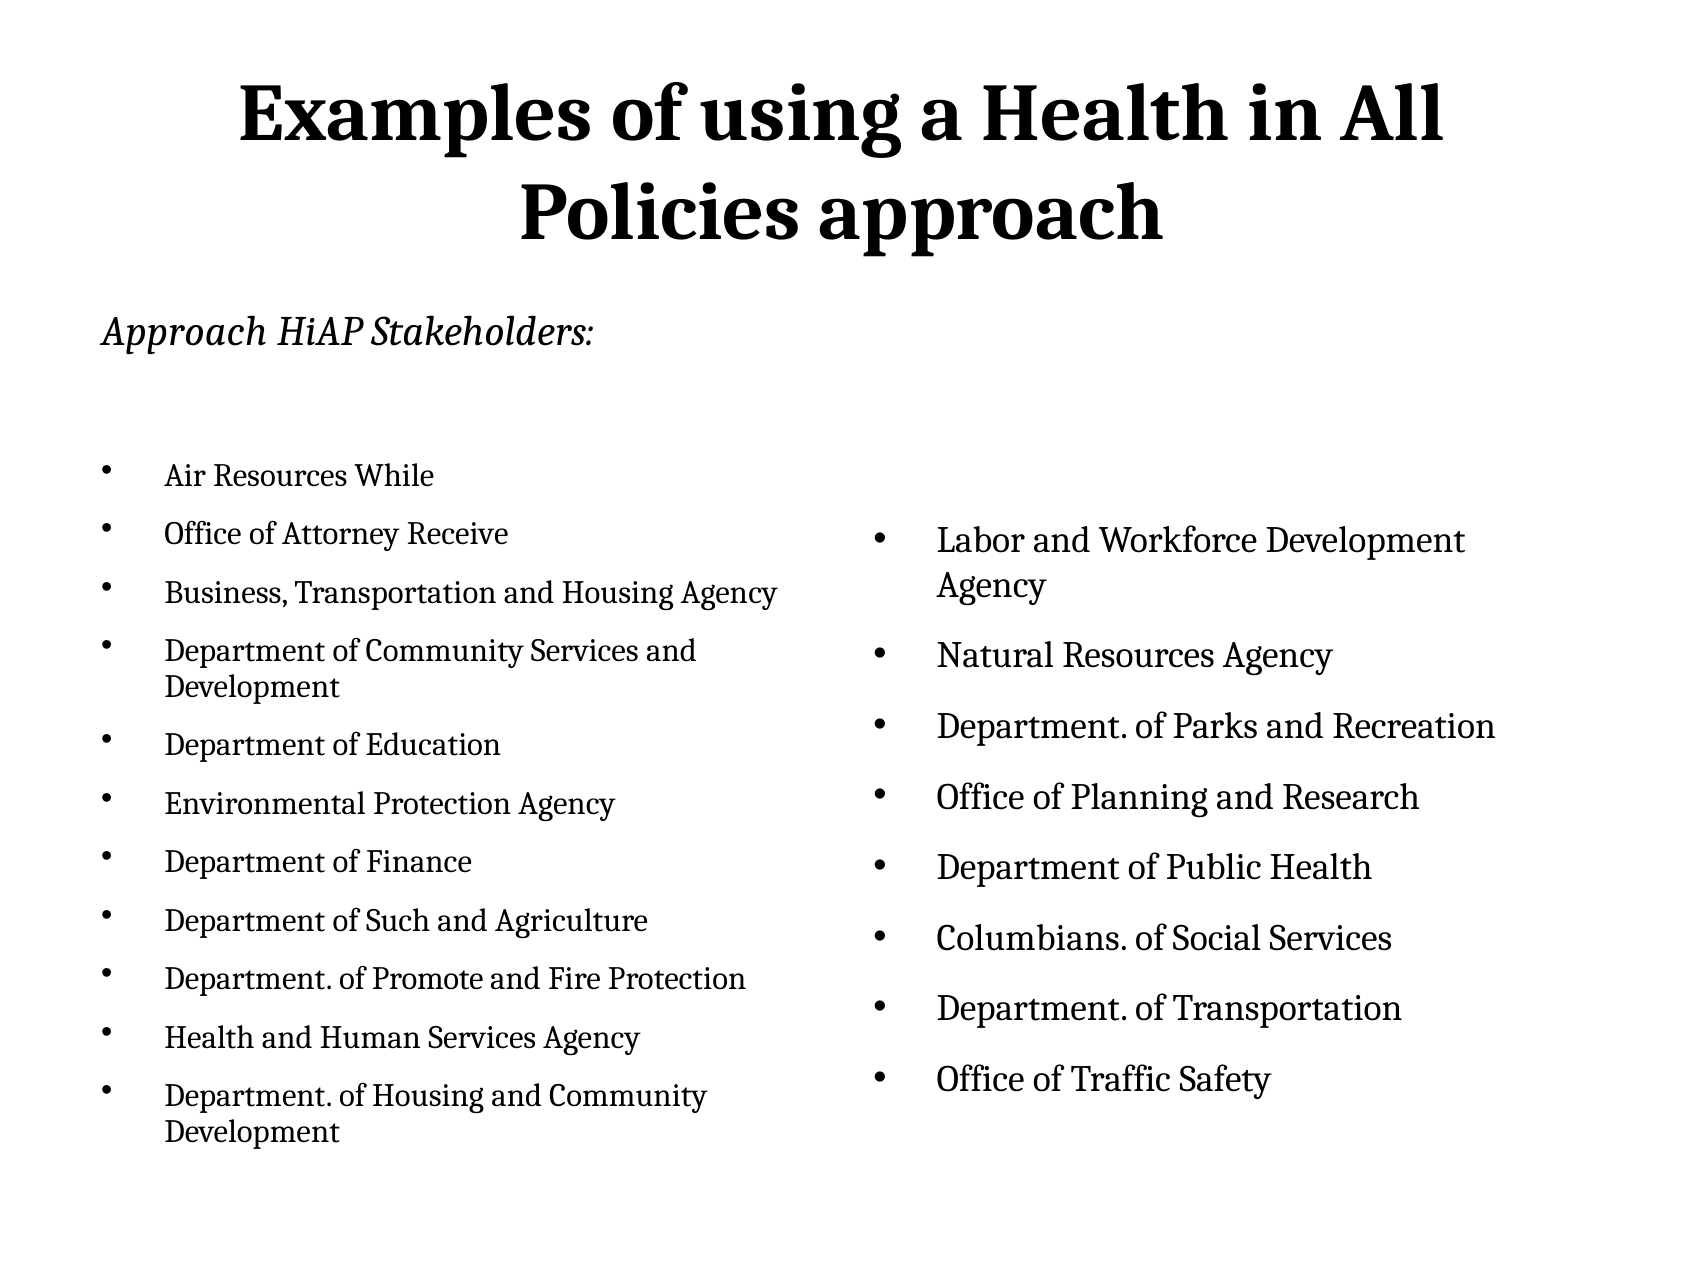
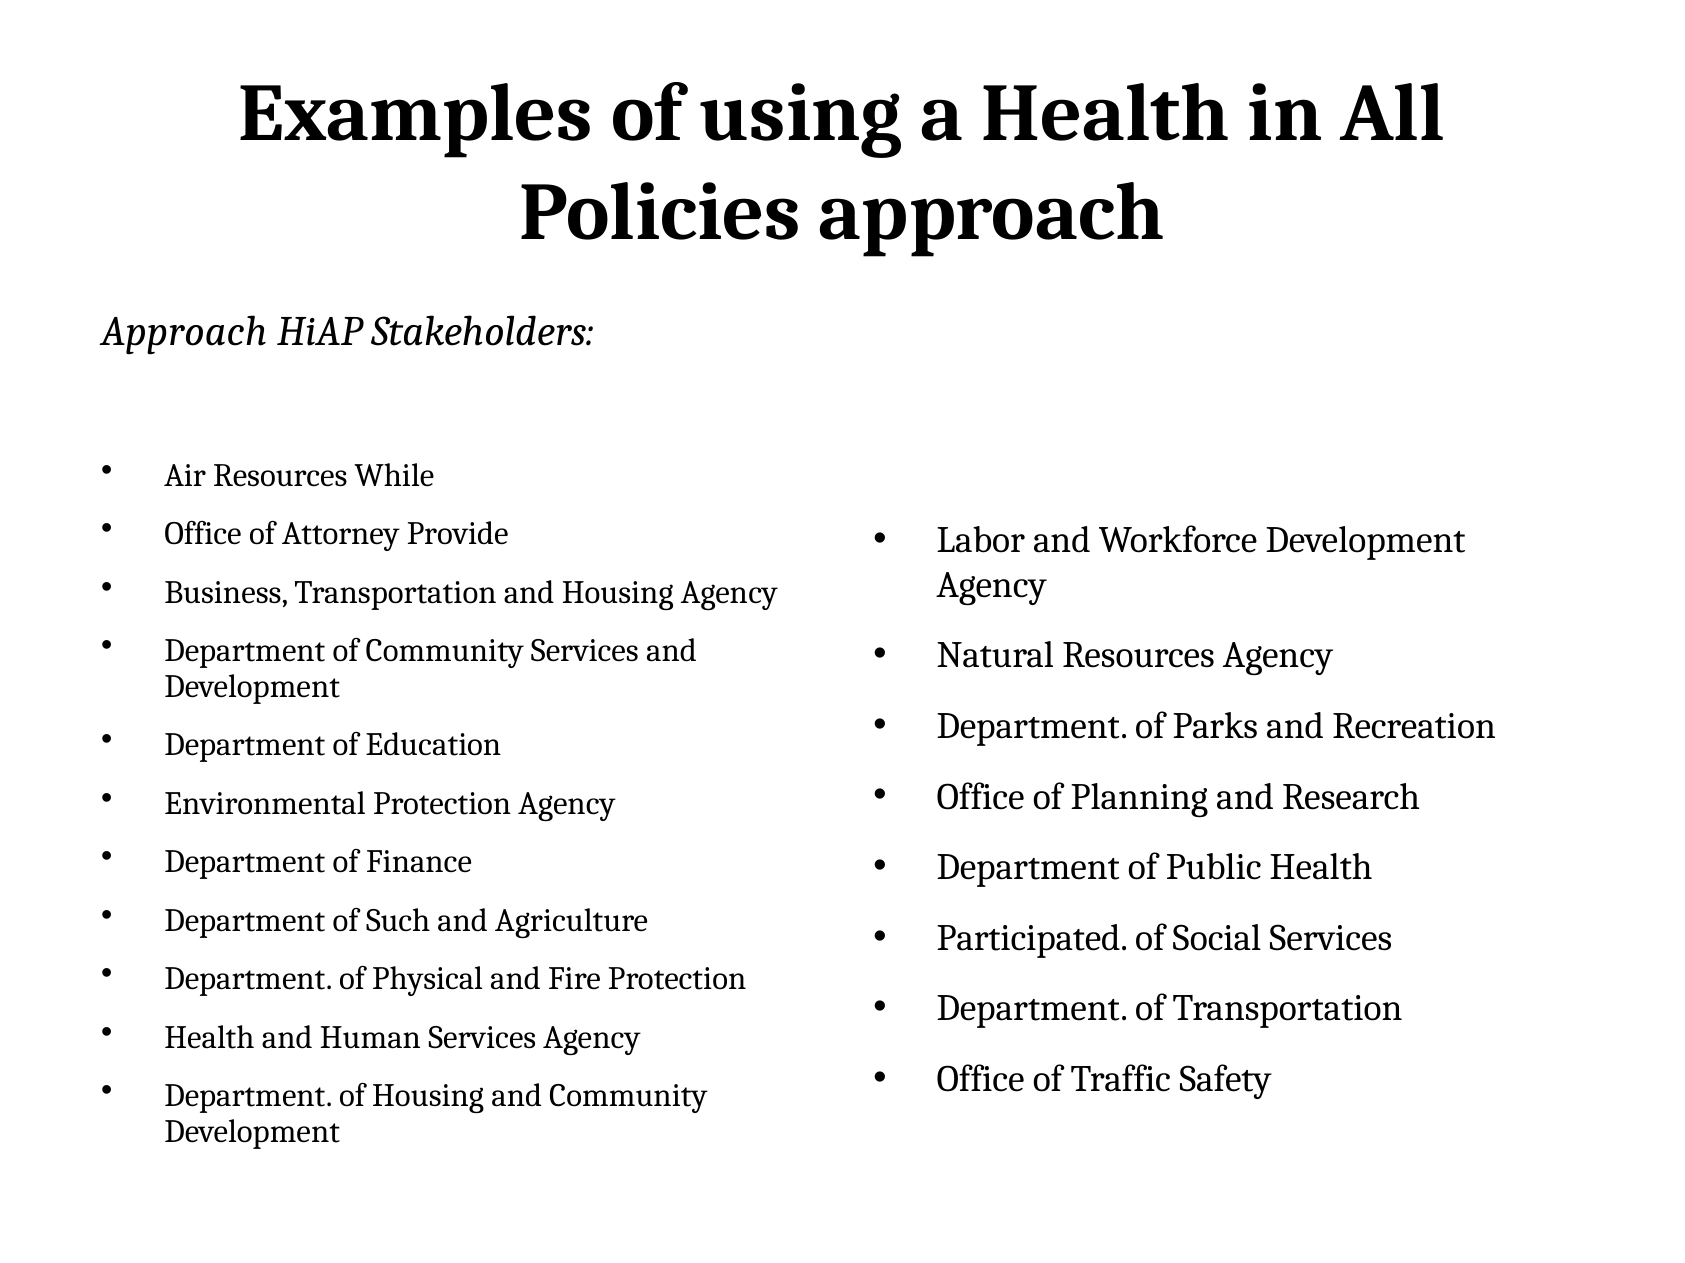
Receive: Receive -> Provide (458, 534)
Columbians: Columbians -> Participated (1032, 938)
Promote: Promote -> Physical (428, 980)
